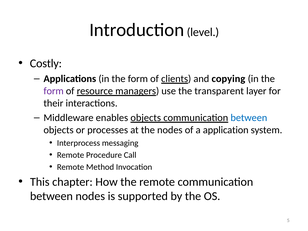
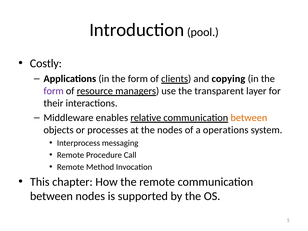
level: level -> pool (203, 32)
enables objects: objects -> relative (146, 118)
between colour: blue -> orange (249, 118)
application: application -> operations (226, 130)
